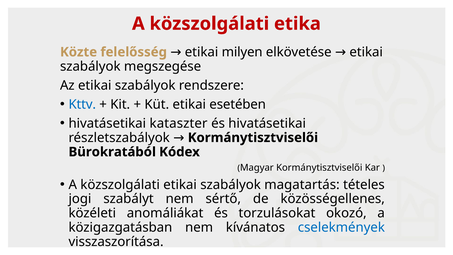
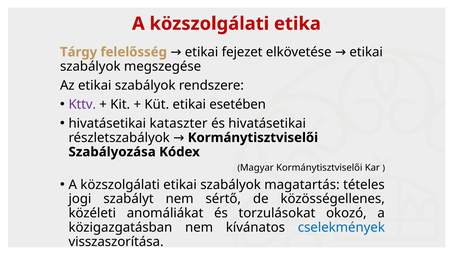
Közte: Közte -> Tárgy (79, 52)
milyen: milyen -> fejezet (242, 52)
Kttv colour: blue -> purple (82, 104)
Bürokratából: Bürokratából -> Szabályozása (112, 152)
